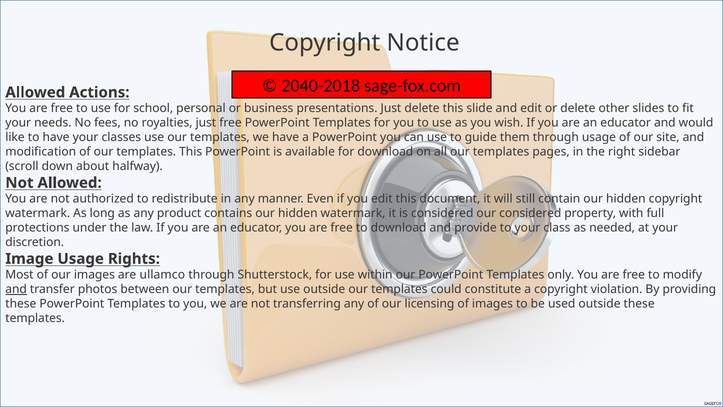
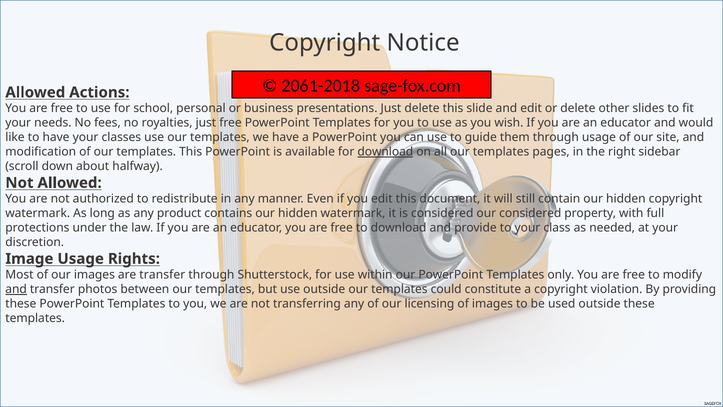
2040-2018: 2040-2018 -> 2061-2018 (321, 86)
download underline: none -> present (385, 152)
are ullamco: ullamco -> transfer (162, 275)
